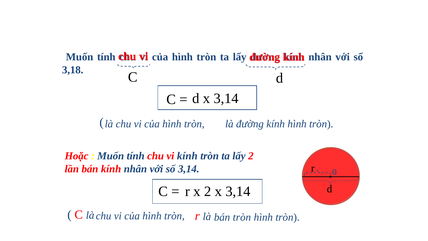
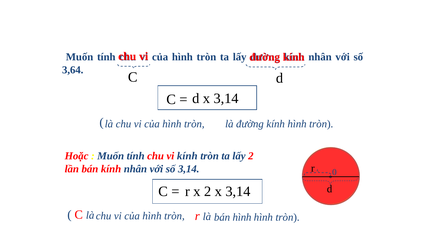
3,18: 3,18 -> 3,64 (73, 70)
bán tròn: tròn -> hình (242, 217)
